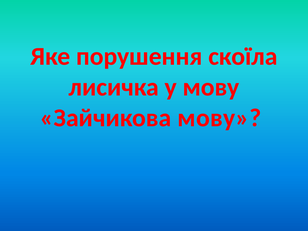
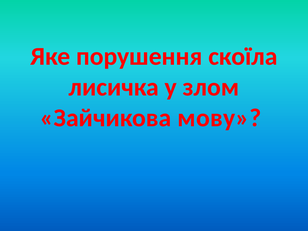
у мову: мову -> злом (211, 87)
